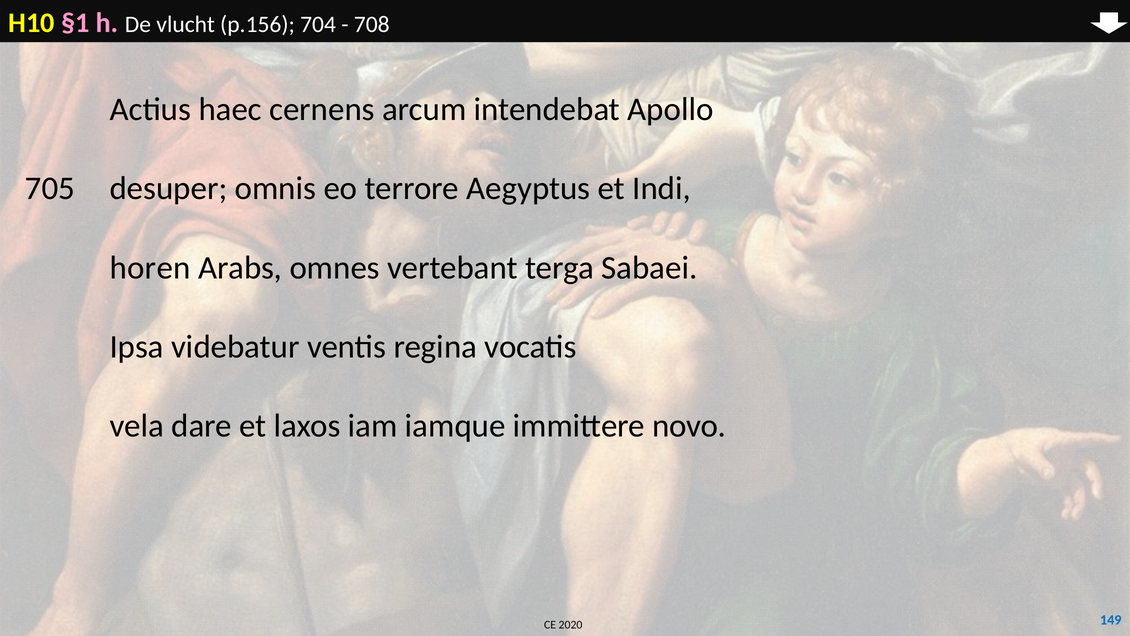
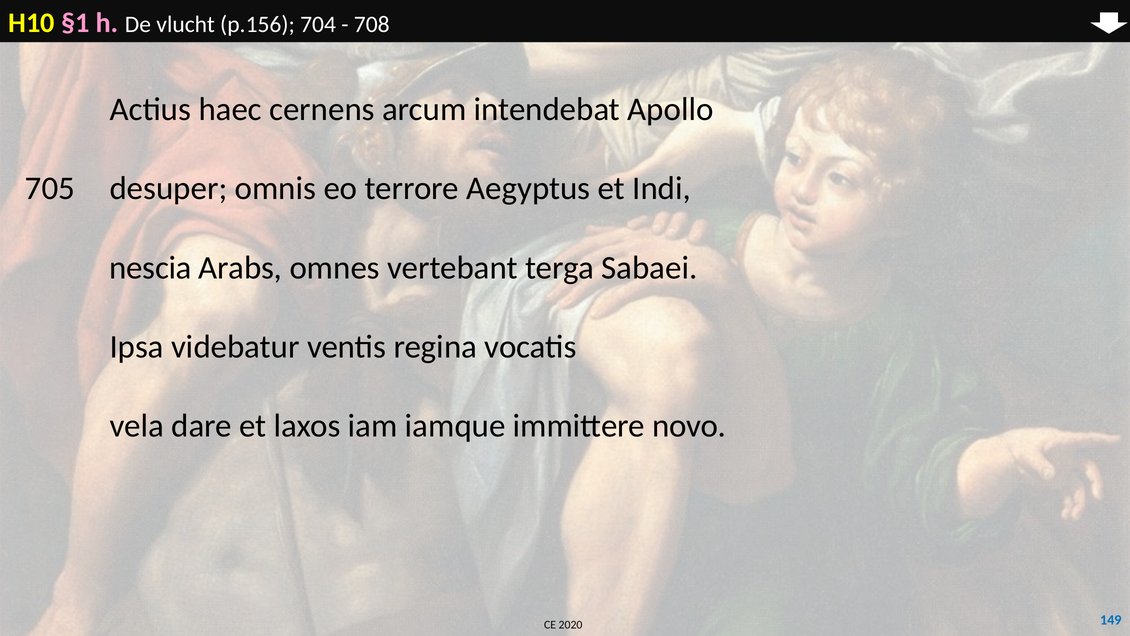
horen: horen -> nescia (151, 267)
